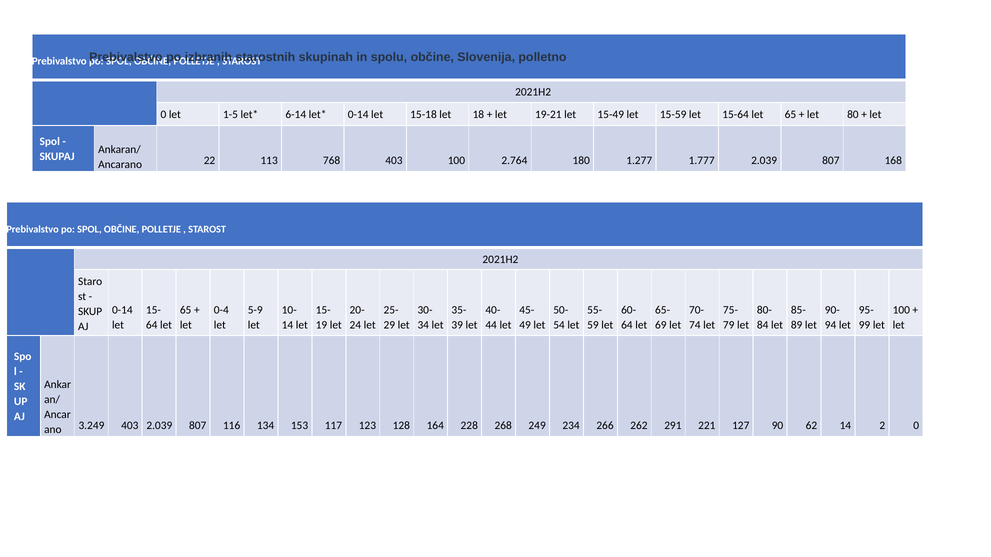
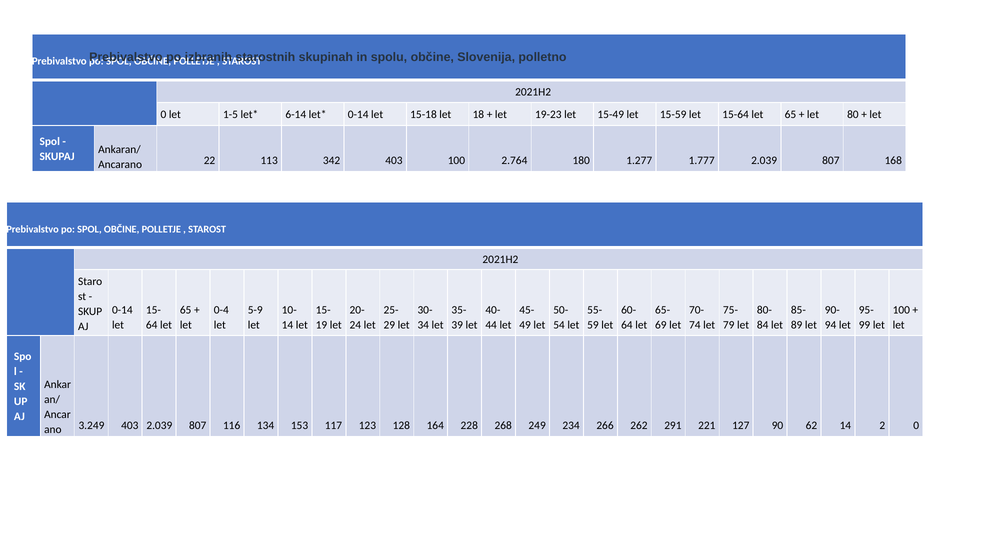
19-21: 19-21 -> 19-23 (548, 115)
768: 768 -> 342 (332, 161)
